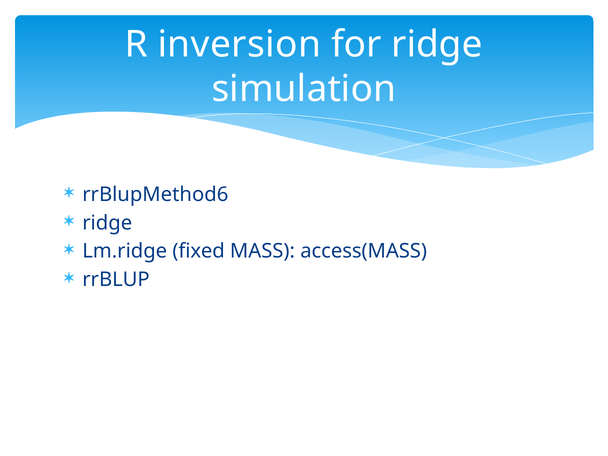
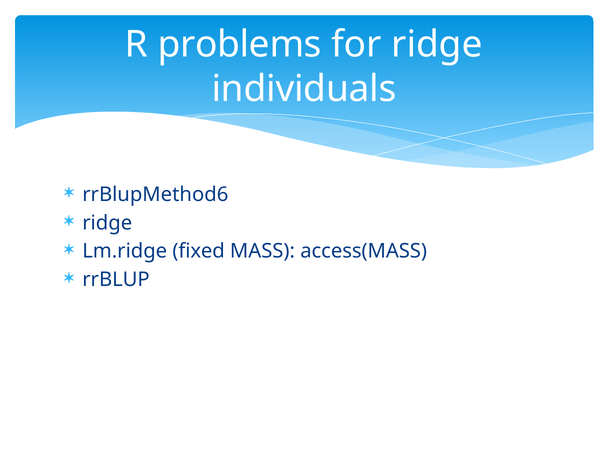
inversion: inversion -> problems (240, 44)
simulation: simulation -> individuals (304, 89)
